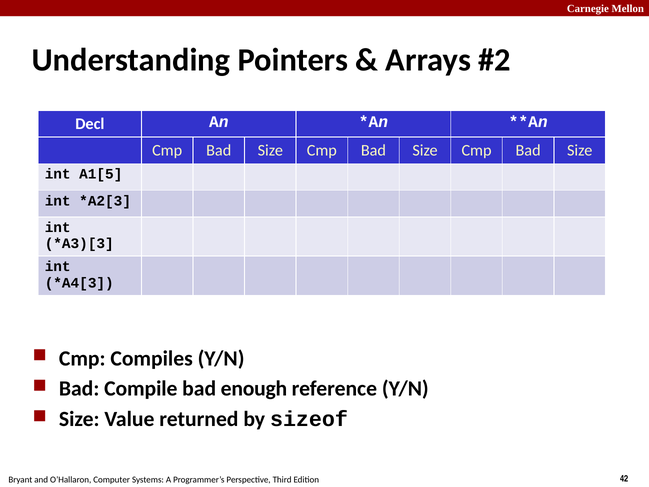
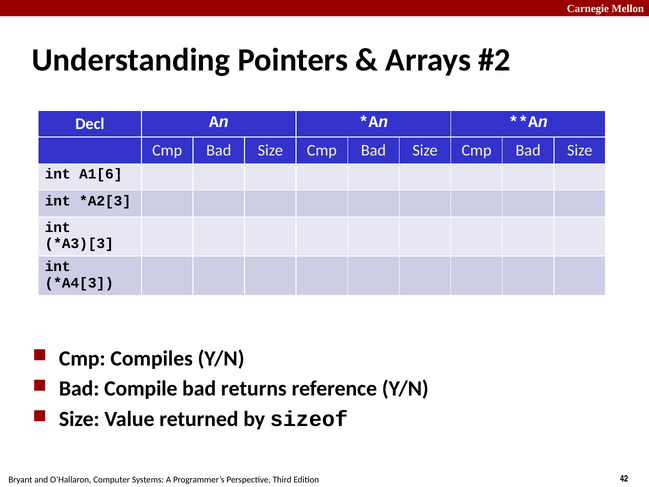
A1[5: A1[5 -> A1[6 (101, 174)
enough: enough -> returns (254, 388)
